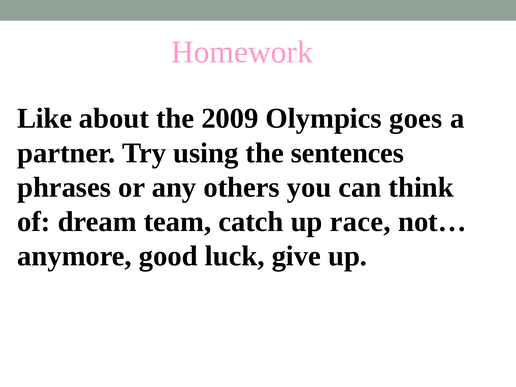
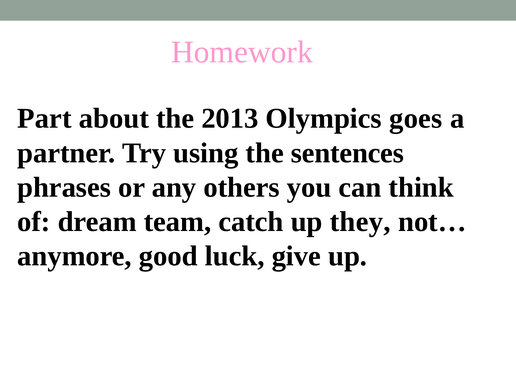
Like: Like -> Part (44, 119)
2009: 2009 -> 2013 (230, 119)
race: race -> they (360, 222)
